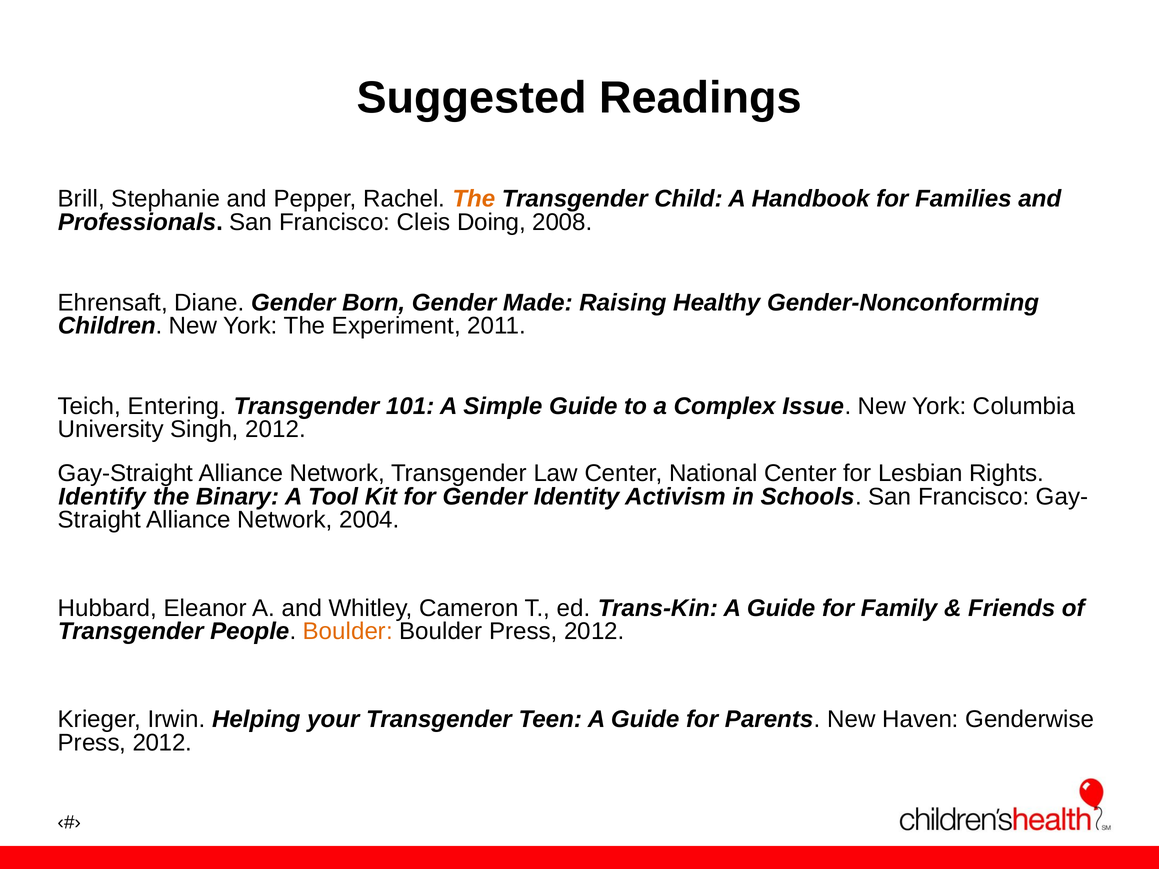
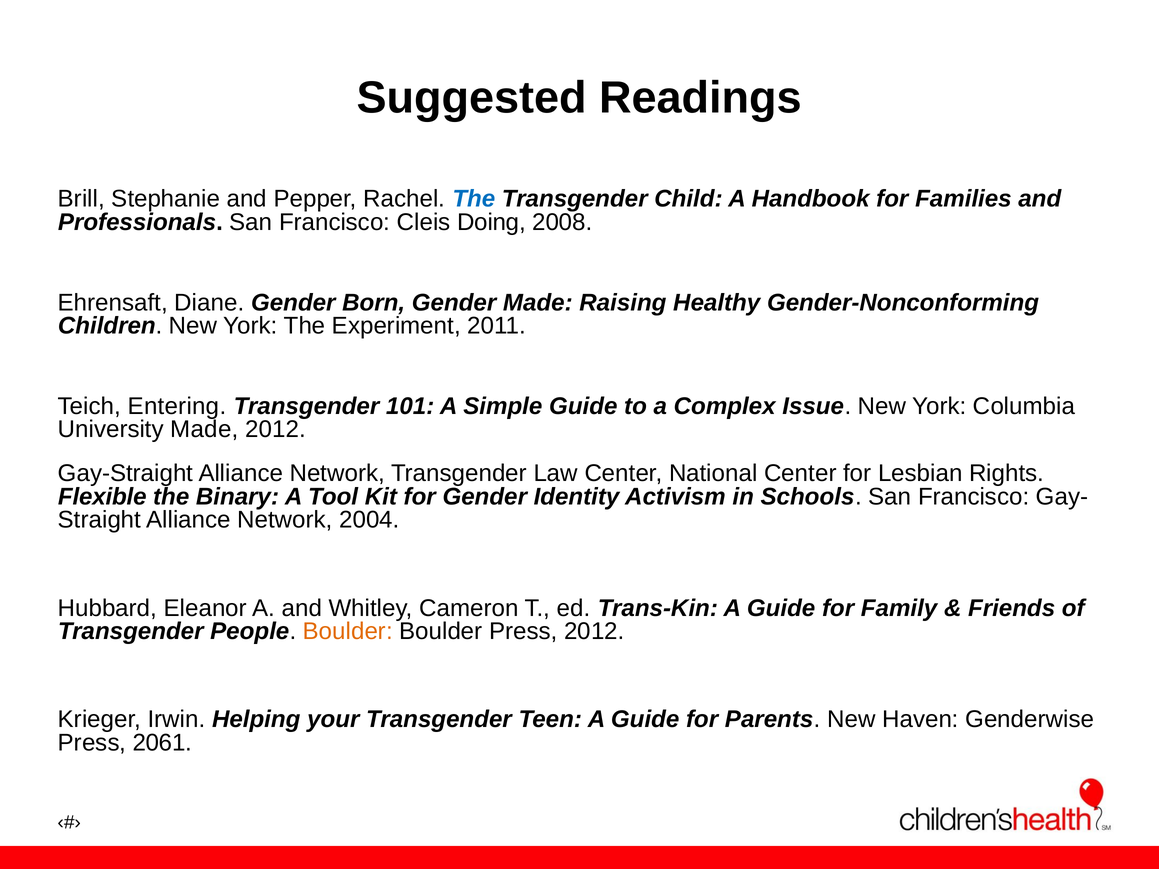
The colour: orange -> blue (474, 199)
University Singh: Singh -> Made (204, 430)
Identify: Identify -> Flexible (102, 497)
2012: 2012 -> 2061 (162, 743)
